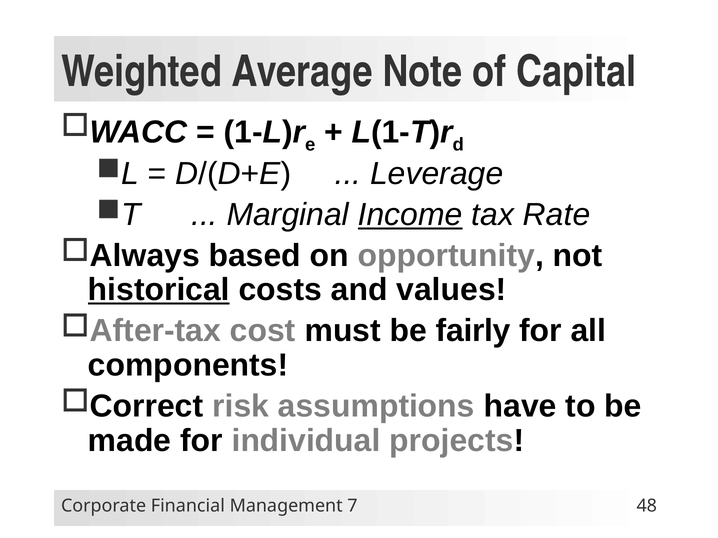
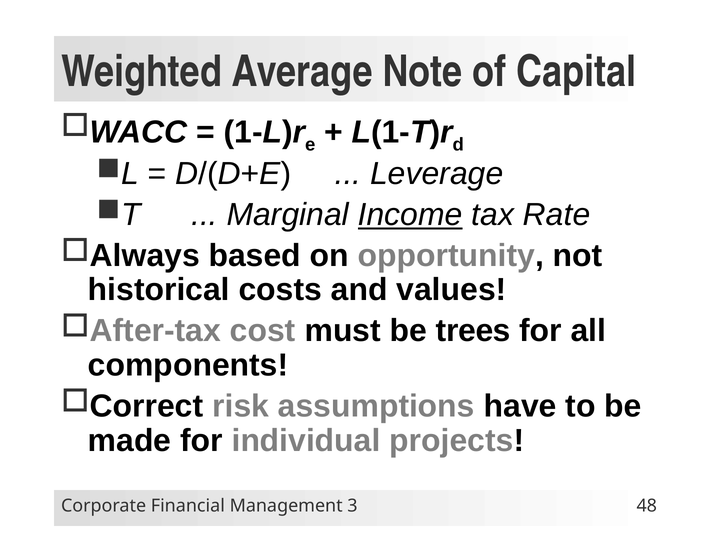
historical underline: present -> none (159, 290)
fairly: fairly -> trees (473, 331)
7: 7 -> 3 (352, 506)
